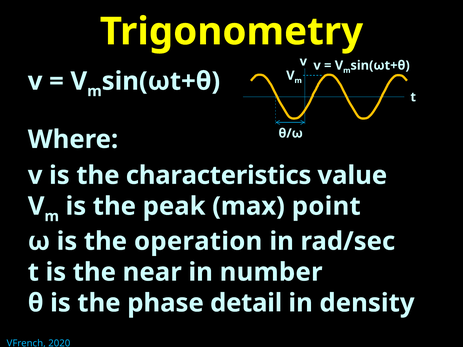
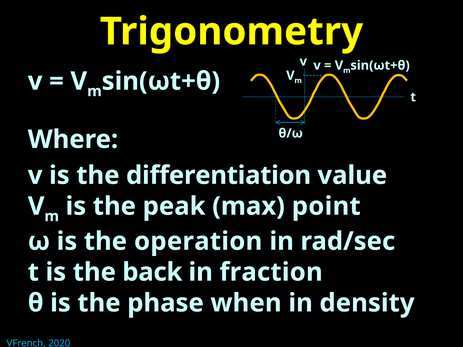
characteristics: characteristics -> differentiation (219, 176)
near: near -> back (152, 272)
number: number -> fraction (271, 272)
detail: detail -> when (246, 303)
